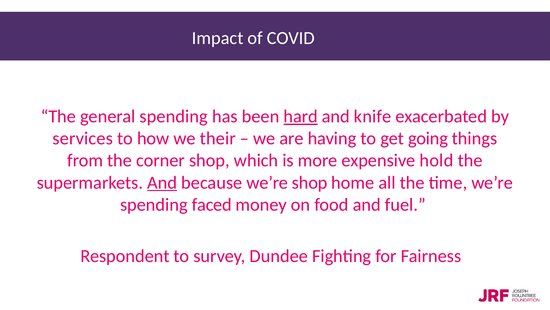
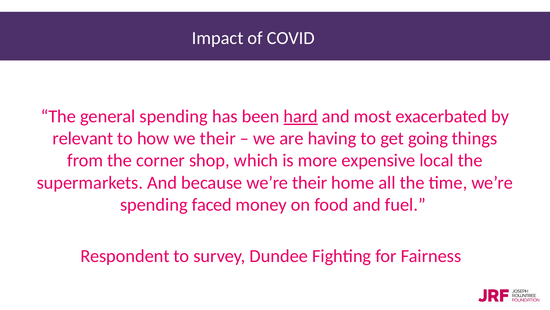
knife: knife -> most (373, 116)
services: services -> relevant (83, 138)
hold: hold -> local (437, 160)
And underline: present -> none (162, 182)
we’re shop: shop -> their (310, 182)
